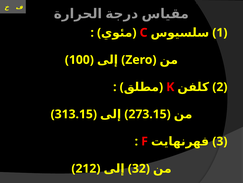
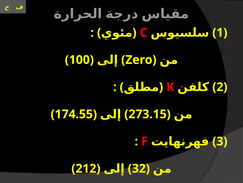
313.15: 313.15 -> 174.55 (74, 114)
